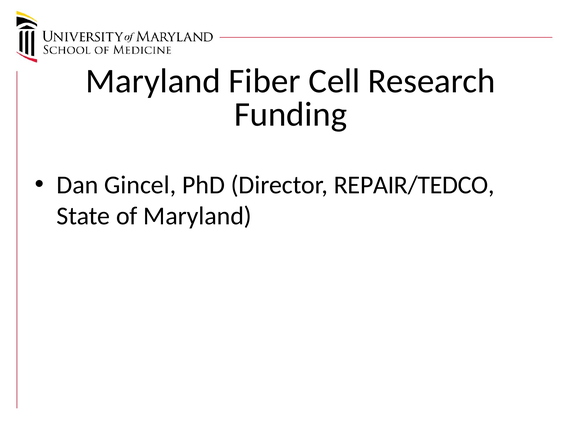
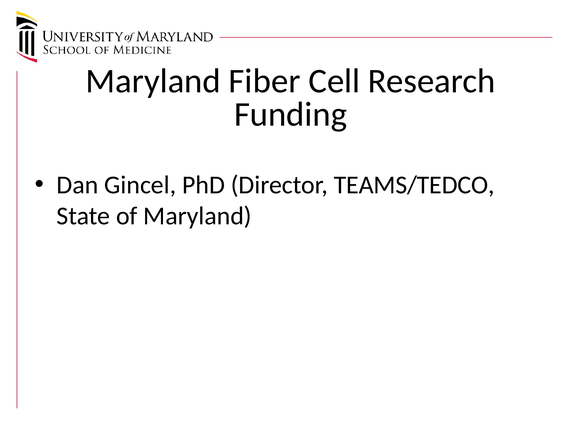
REPAIR/TEDCO: REPAIR/TEDCO -> TEAMS/TEDCO (414, 185)
